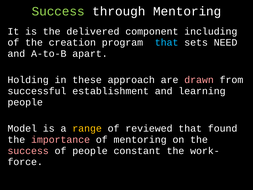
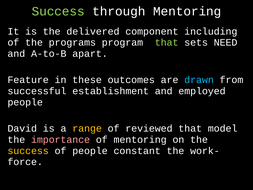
creation: creation -> programs (72, 42)
that colour: light blue -> light green (167, 42)
Holding: Holding -> Feature (28, 80)
approach: approach -> outcomes (131, 80)
drawn colour: pink -> light blue (199, 80)
learning: learning -> employed (202, 91)
Model: Model -> David (22, 128)
found: found -> model (223, 128)
success colour: pink -> yellow (28, 151)
